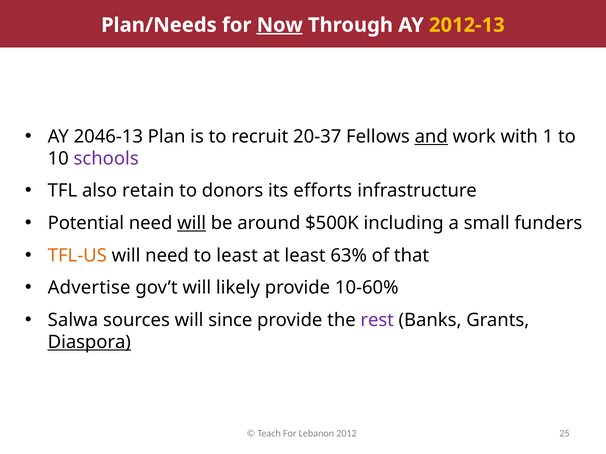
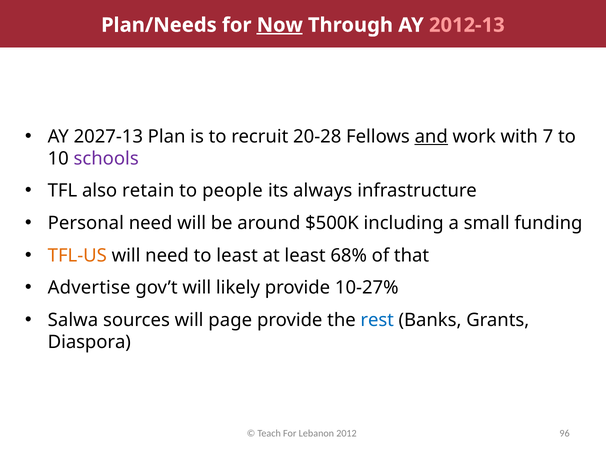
2012-13 colour: yellow -> pink (467, 25)
2046-13: 2046-13 -> 2027-13 (108, 137)
20-37: 20-37 -> 20-28 (317, 137)
1: 1 -> 7 (548, 137)
donors: donors -> people (232, 191)
efforts: efforts -> always (323, 191)
Potential: Potential -> Personal (86, 223)
will underline: present -> none (192, 223)
funders: funders -> funding (548, 223)
63%: 63% -> 68% (349, 256)
10-60%: 10-60% -> 10-27% (367, 288)
since: since -> page (230, 320)
rest colour: purple -> blue (377, 320)
Diaspora underline: present -> none (89, 343)
25: 25 -> 96 (565, 434)
